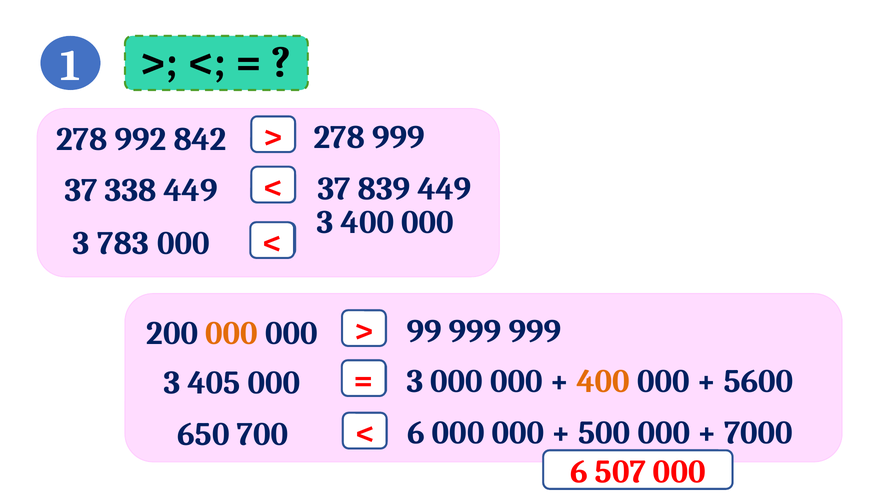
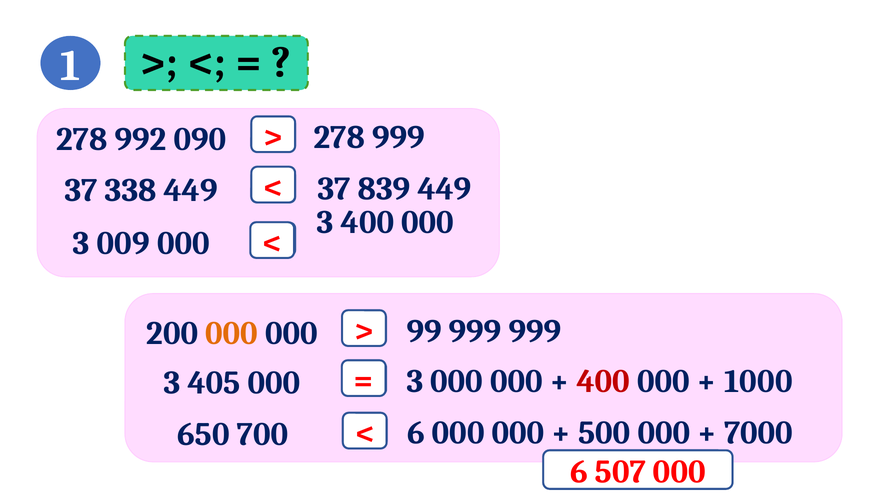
842: 842 -> 090 (200, 139)
783: 783 -> 009 (123, 244)
400 colour: orange -> red (603, 382)
5600: 5600 -> 1000 (758, 382)
